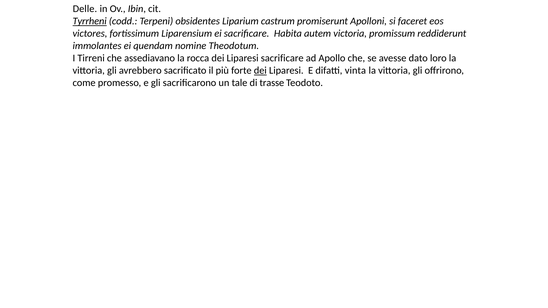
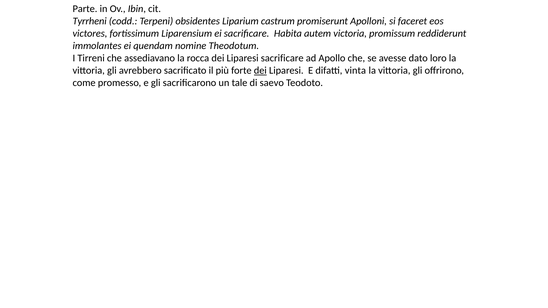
Delle: Delle -> Parte (85, 9)
Tyrrheni underline: present -> none (90, 21)
trasse: trasse -> saevo (272, 83)
